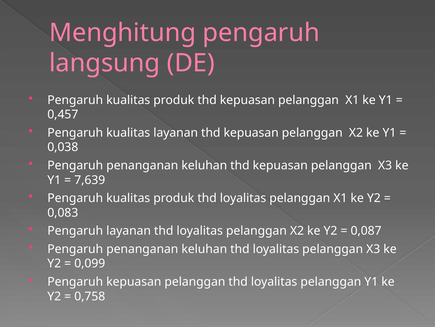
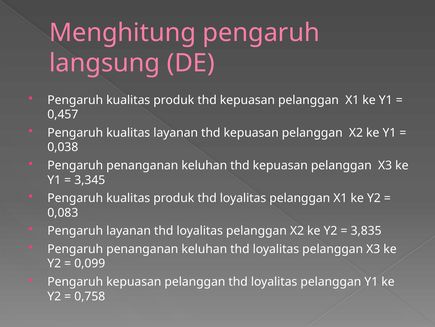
7,639: 7,639 -> 3,345 (90, 180)
0,087: 0,087 -> 3,835 (366, 230)
